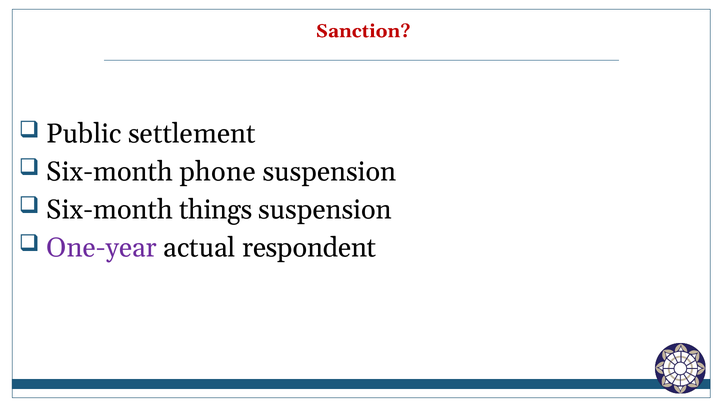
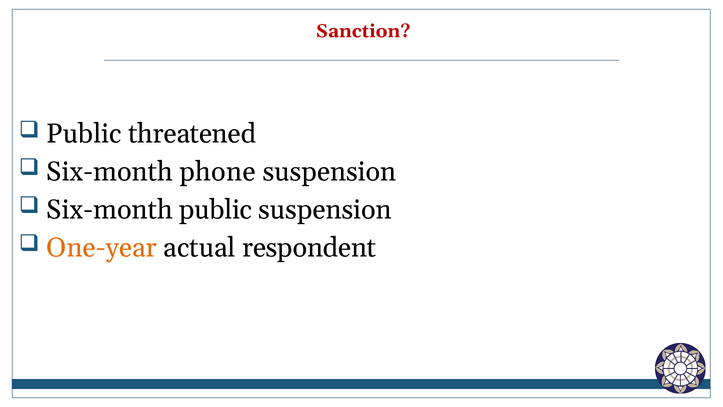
settlement: settlement -> threatened (192, 134)
Six-month things: things -> public (216, 210)
One-year colour: purple -> orange (102, 248)
